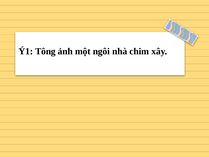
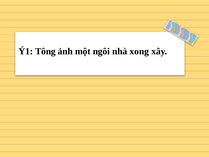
chim: chim -> xong (139, 51)
